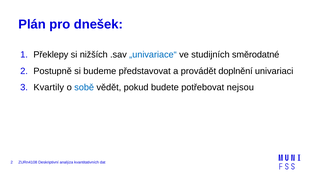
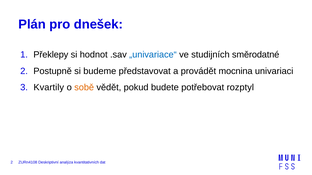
nižších: nižších -> hodnot (94, 55)
doplnění: doplnění -> mocnina (236, 71)
sobě colour: blue -> orange (84, 88)
nejsou: nejsou -> rozptyl (240, 88)
